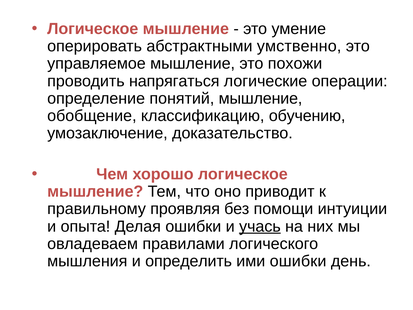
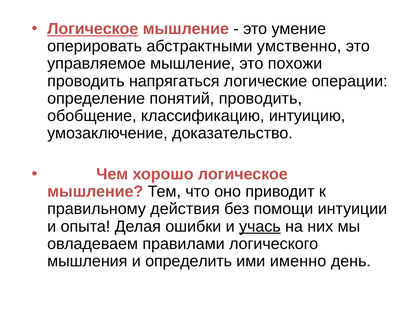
Логическое underline: none -> present (93, 29)
понятий мышление: мышление -> проводить (260, 98)
обучению: обучению -> интуицию (307, 116)
проявляя: проявляя -> действия (185, 209)
ими ошибки: ошибки -> именно (298, 261)
